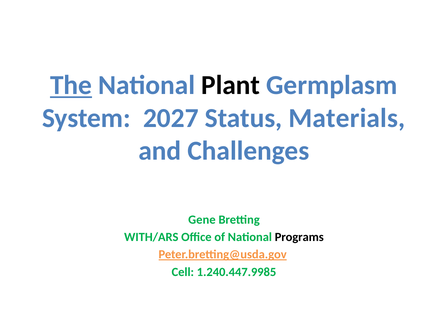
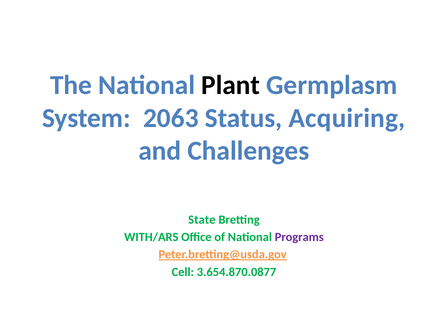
The underline: present -> none (71, 85)
2027: 2027 -> 2063 (171, 118)
Materials: Materials -> Acquiring (347, 118)
Gene: Gene -> State (202, 220)
Programs colour: black -> purple (299, 237)
1.240.447.9985: 1.240.447.9985 -> 3.654.870.0877 (237, 272)
